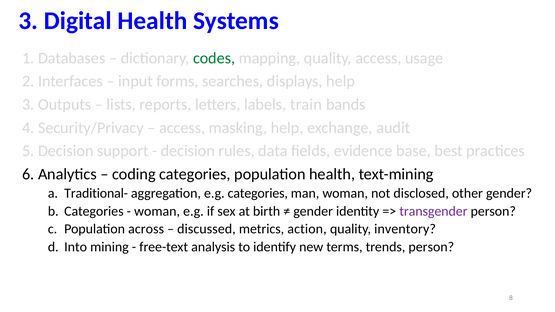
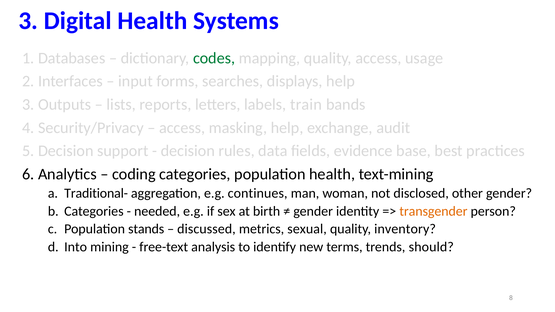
e.g categories: categories -> continues (258, 193)
woman: woman -> needed (157, 211)
transgender colour: purple -> orange (433, 211)
across: across -> stands (146, 229)
action: action -> sexual (307, 229)
trends person: person -> should (431, 247)
